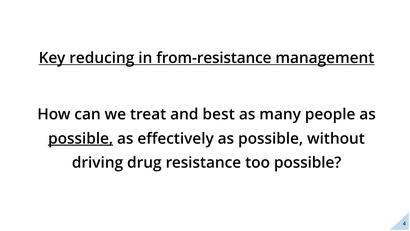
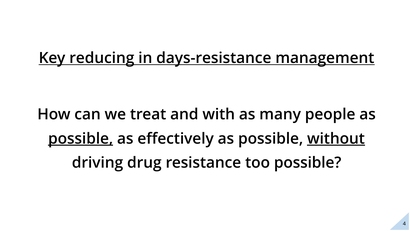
from-resistance: from-resistance -> days-resistance (214, 58)
best: best -> with (219, 114)
without underline: none -> present (336, 138)
